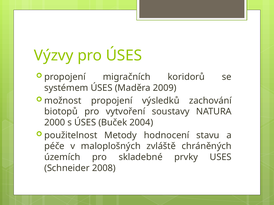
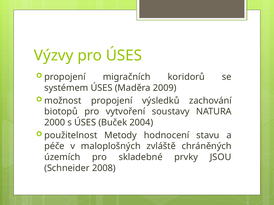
USES: USES -> JSOU (221, 158)
